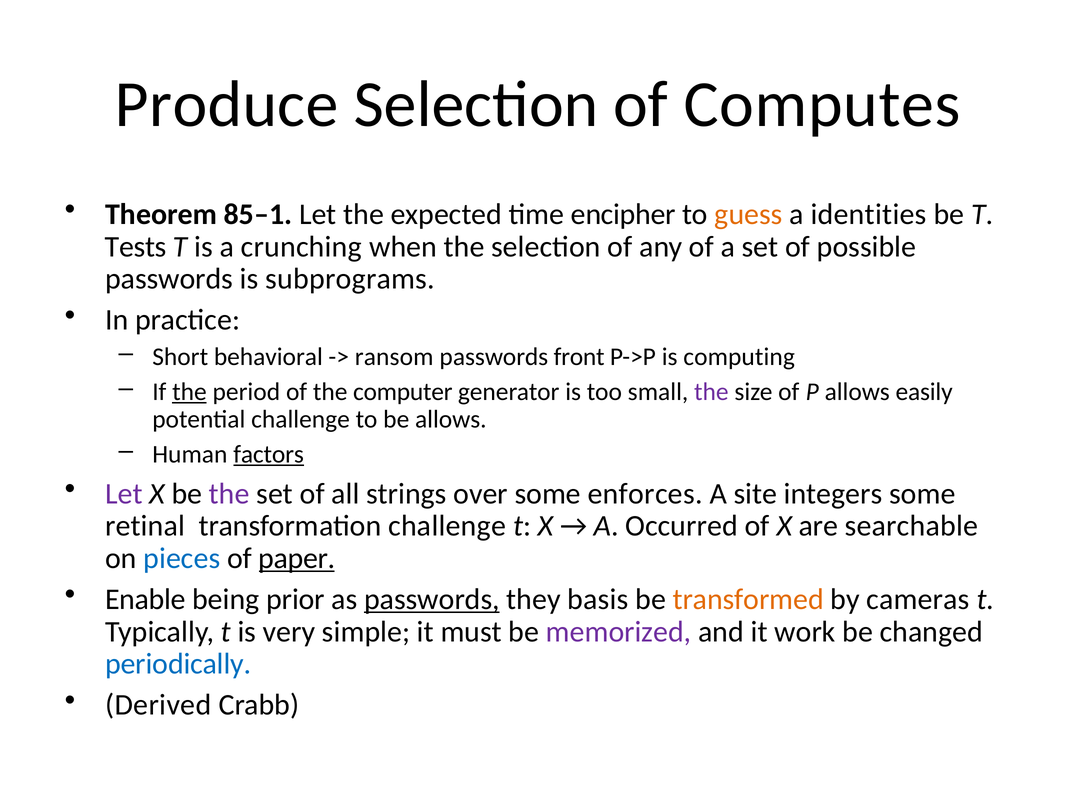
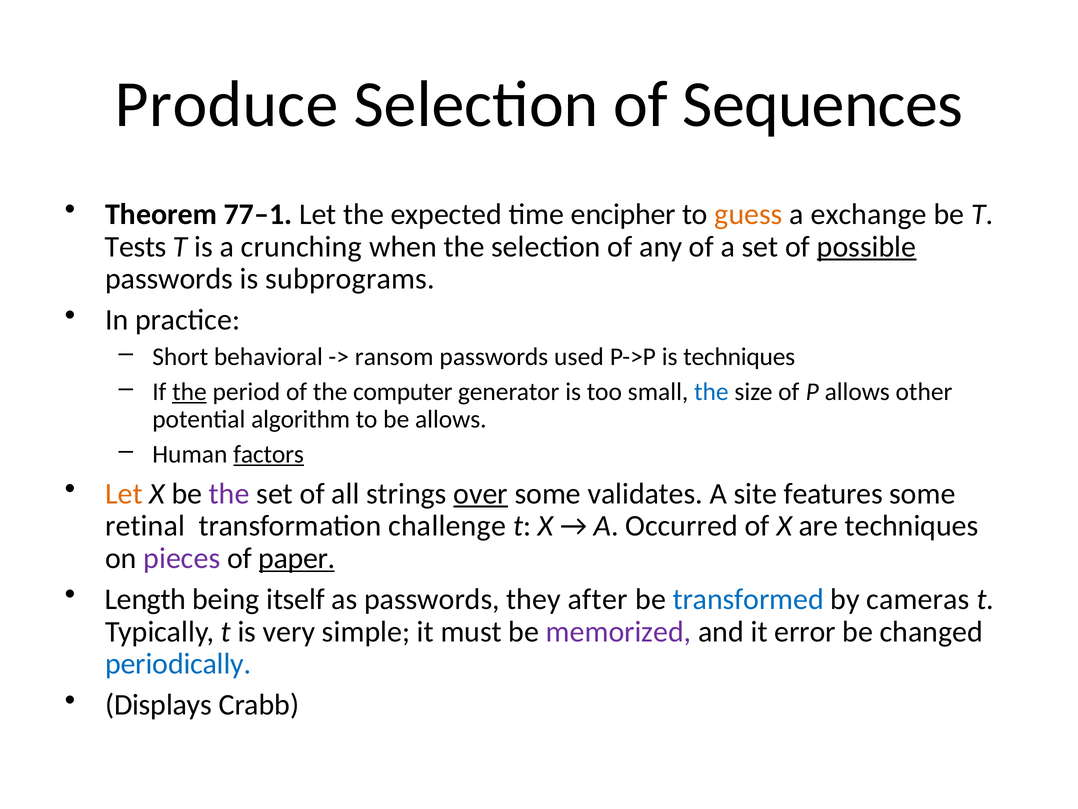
Computes: Computes -> Sequences (823, 104)
85–1: 85–1 -> 77–1 (258, 214)
identities: identities -> exchange (869, 214)
possible underline: none -> present (867, 246)
front: front -> used (579, 357)
is computing: computing -> techniques (739, 357)
the colour: purple -> blue (711, 392)
easily: easily -> other (924, 392)
potential challenge: challenge -> algorithm (301, 419)
Let colour: purple -> orange (124, 493)
over underline: none -> present (481, 493)
enforces: enforces -> validates (645, 493)
integers: integers -> features (833, 493)
are searchable: searchable -> techniques (912, 526)
pieces colour: blue -> purple (182, 558)
Enable: Enable -> Length (145, 599)
prior: prior -> itself (296, 599)
passwords underline: present -> none (432, 599)
basis: basis -> after (598, 599)
transformed colour: orange -> blue (748, 599)
work: work -> error (805, 631)
Derived: Derived -> Displays (159, 705)
